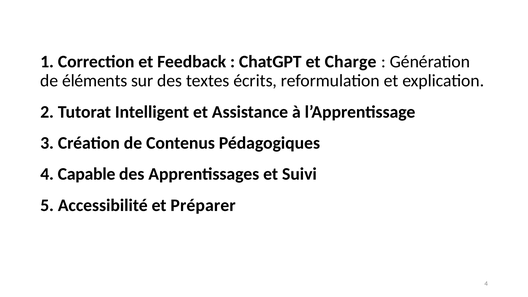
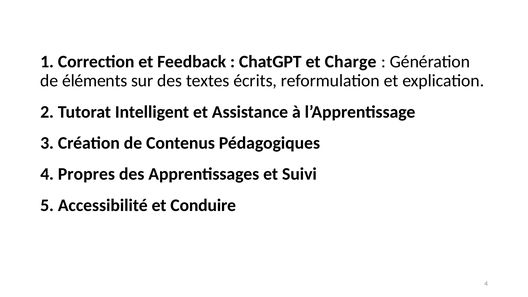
Capable: Capable -> Propres (86, 174)
Préparer: Préparer -> Conduire (203, 205)
